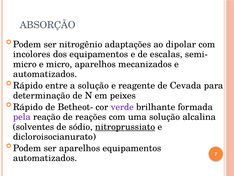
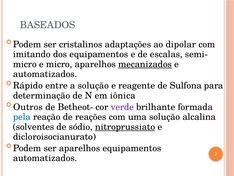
ABSORÇÃO: ABSORÇÃO -> BASEADOS (48, 25)
nitrogênio: nitrogênio -> cristalinos (81, 44)
incolores: incolores -> imitando (32, 54)
mecanizados underline: none -> present (145, 64)
Cevada: Cevada -> Sulfona (186, 85)
peixes: peixes -> iônica (123, 95)
Rápido: Rápido -> Outros (28, 107)
pela colour: purple -> blue (22, 117)
